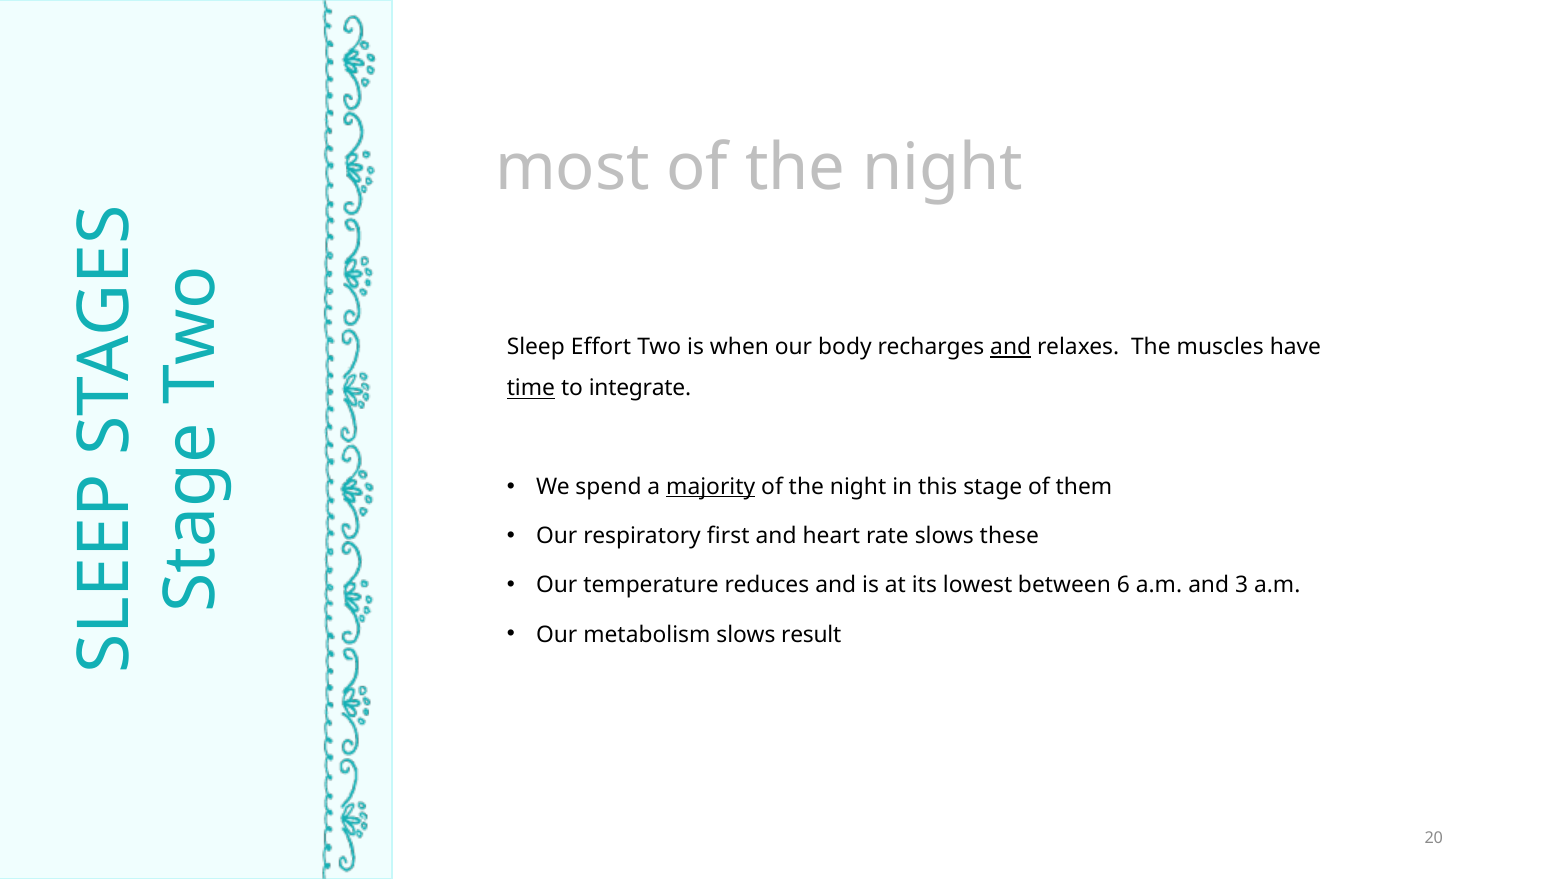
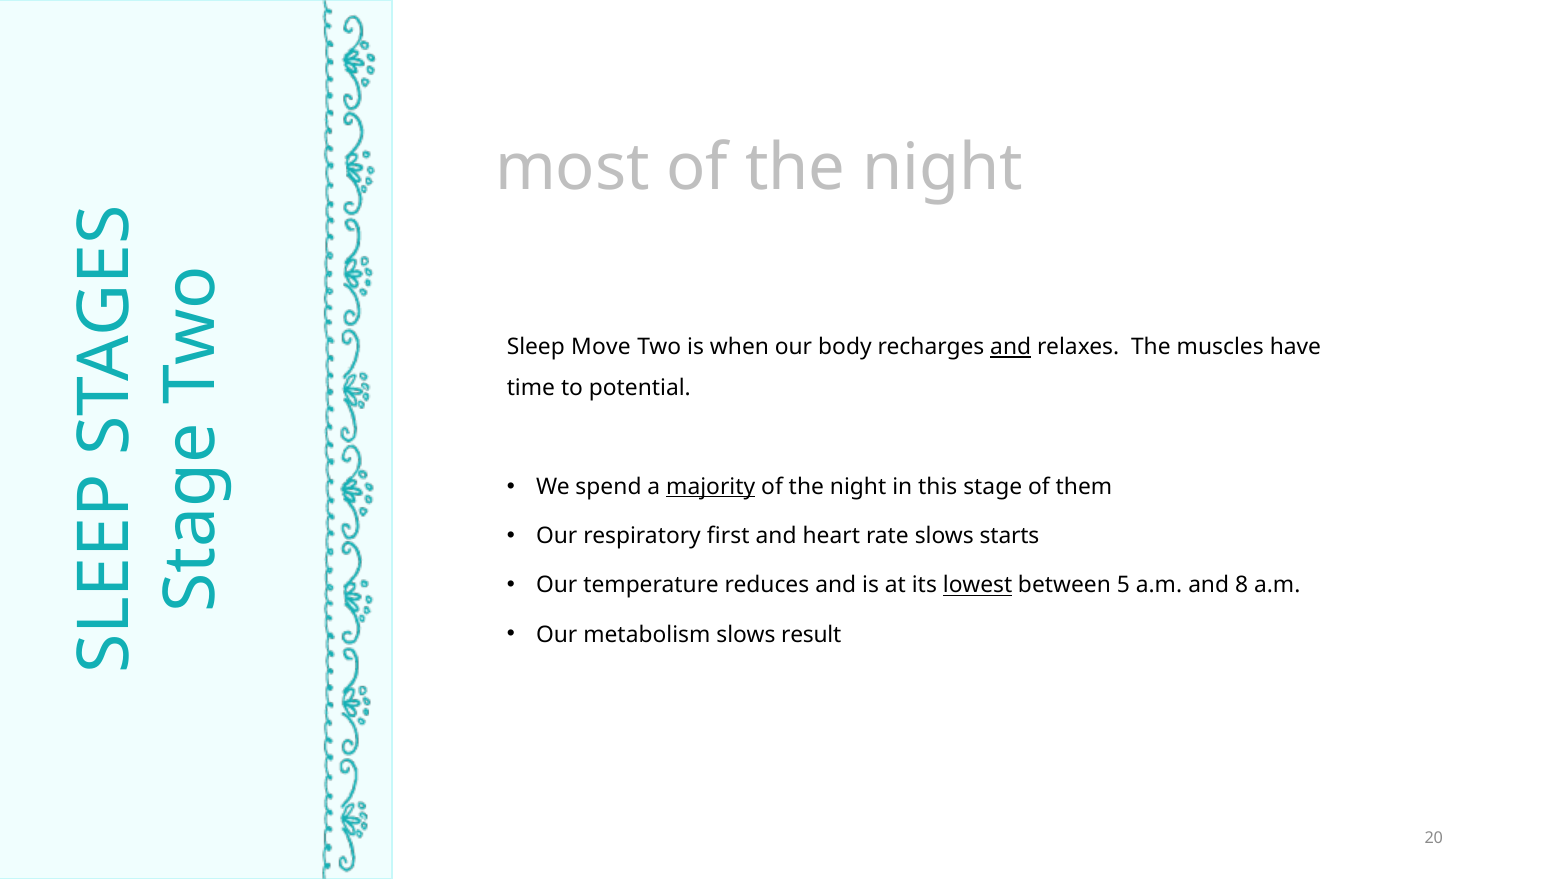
Effort: Effort -> Move (601, 347)
time underline: present -> none (531, 388)
integrate: integrate -> potential (640, 388)
these: these -> starts (1010, 536)
lowest underline: none -> present (978, 585)
6: 6 -> 5 (1123, 585)
3: 3 -> 8 (1242, 585)
